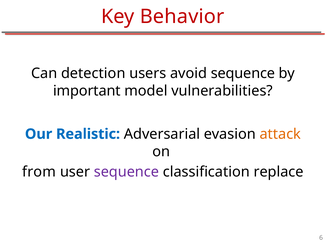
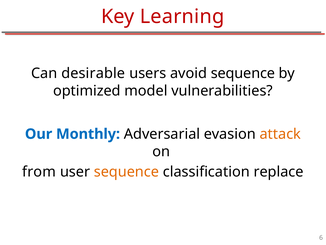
Behavior: Behavior -> Learning (182, 17)
detection: detection -> desirable (93, 73)
important: important -> optimized (87, 91)
Realistic: Realistic -> Monthly (88, 134)
sequence colour: purple -> orange (126, 171)
